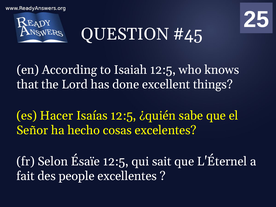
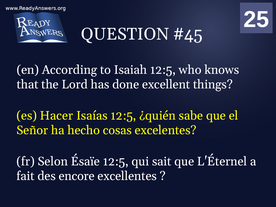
people: people -> encore (77, 176)
